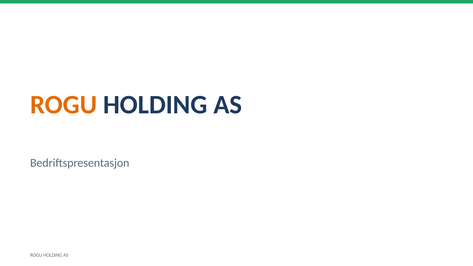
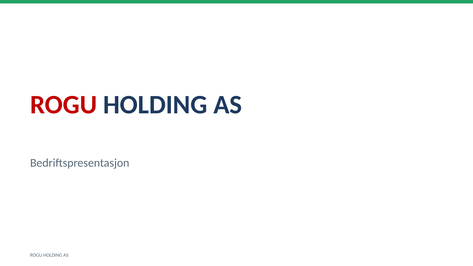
ROGU colour: orange -> red (64, 105)
